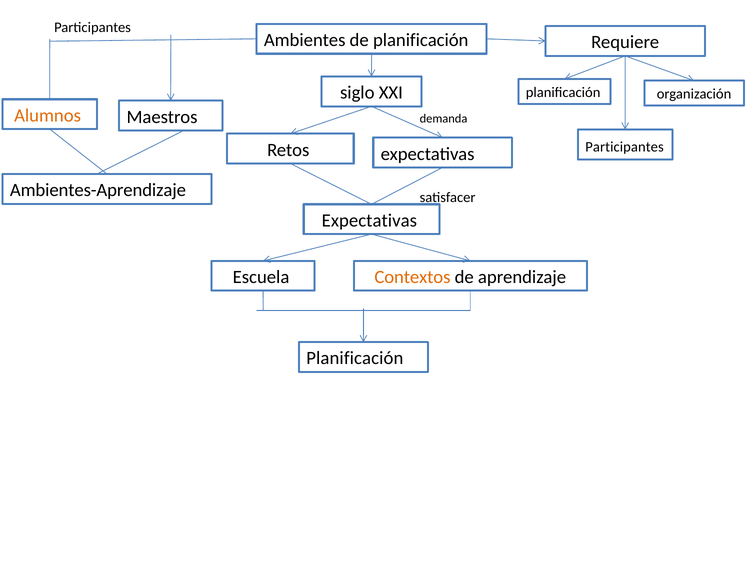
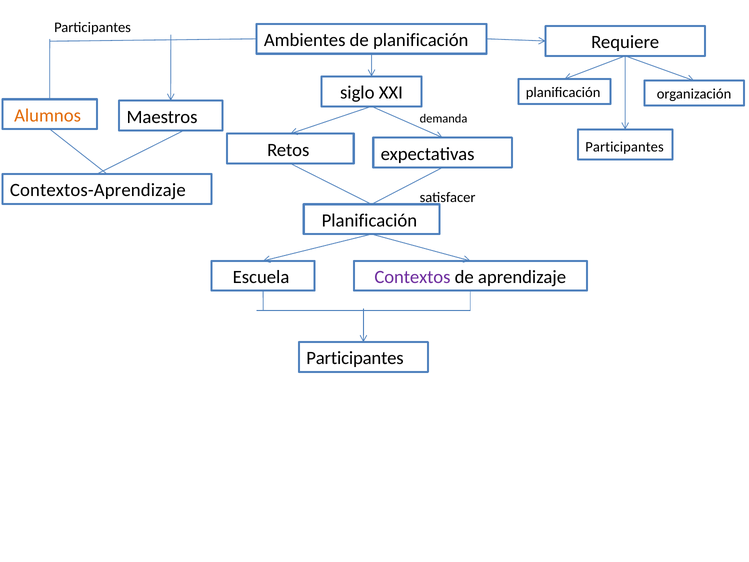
Ambientes-Aprendizaje: Ambientes-Aprendizaje -> Contextos-Aprendizaje (98, 190)
Expectativas: Expectativas -> Planificación (369, 220)
Contextos colour: orange -> purple (412, 277)
Planificación: Planificación -> Participantes (355, 358)
